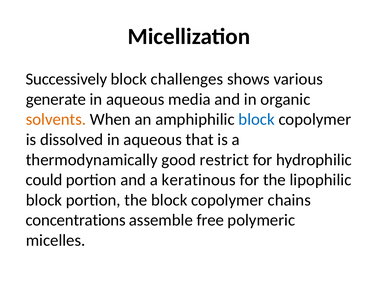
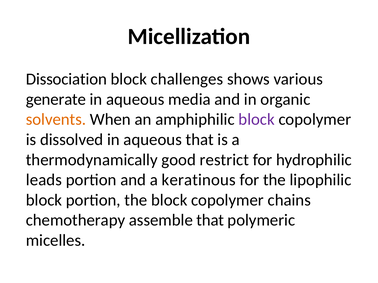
Successively: Successively -> Dissociation (66, 79)
block colour: blue -> purple (257, 120)
could: could -> leads (44, 180)
concentrations: concentrations -> chemotherapy (75, 221)
assemble free: free -> that (210, 221)
